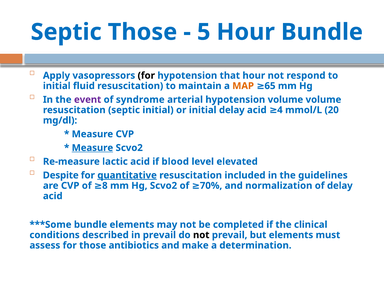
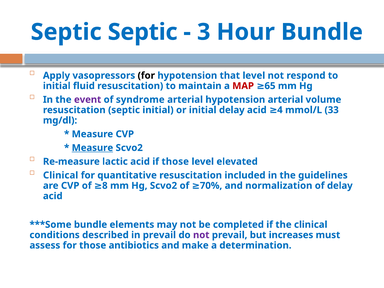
Septic Those: Those -> Septic (143, 32)
5: 5 -> 3 (204, 32)
that hour: hour -> level (254, 76)
MAP colour: orange -> red (243, 86)
hypotension volume: volume -> arterial (285, 100)
20: 20 -> 33 (332, 110)
if blood: blood -> those (175, 162)
Despite: Despite -> Clinical (61, 175)
quantitative underline: present -> none (127, 175)
not colour: black -> purple (201, 235)
but elements: elements -> increases (291, 235)
